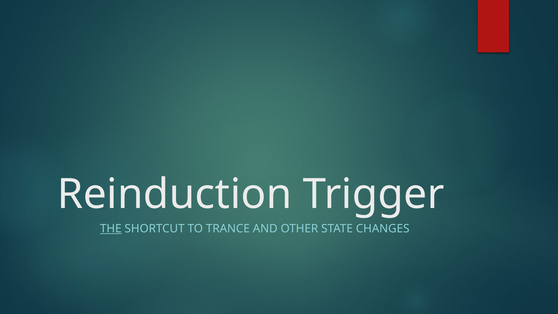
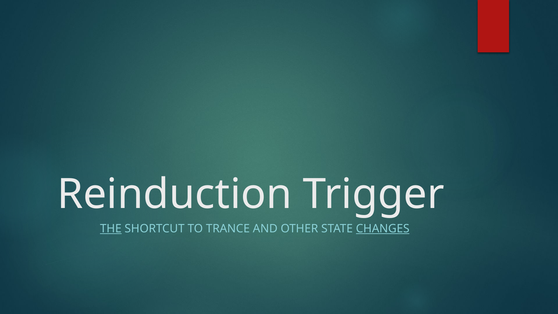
CHANGES underline: none -> present (383, 229)
